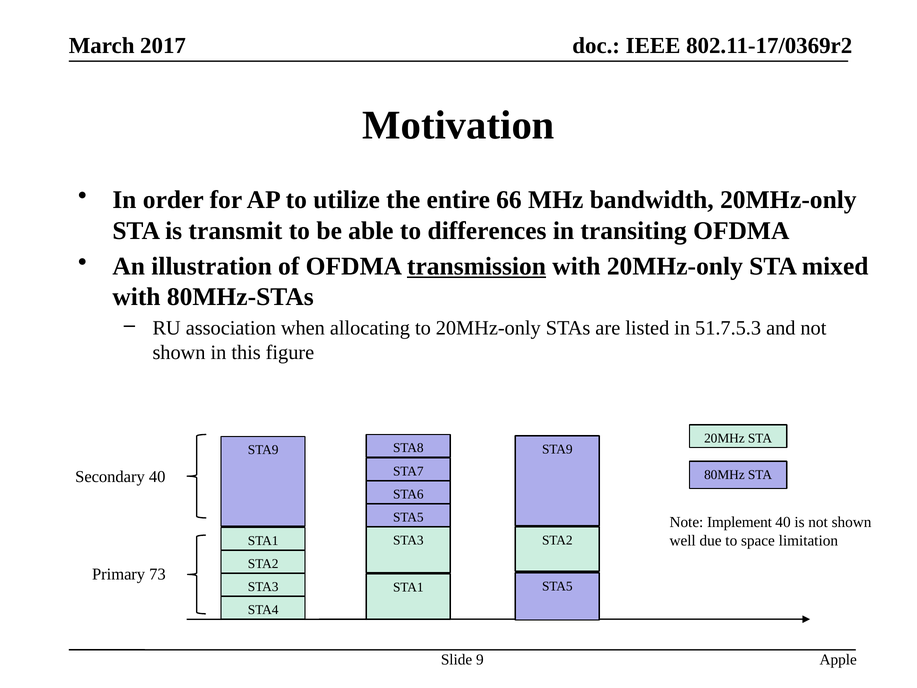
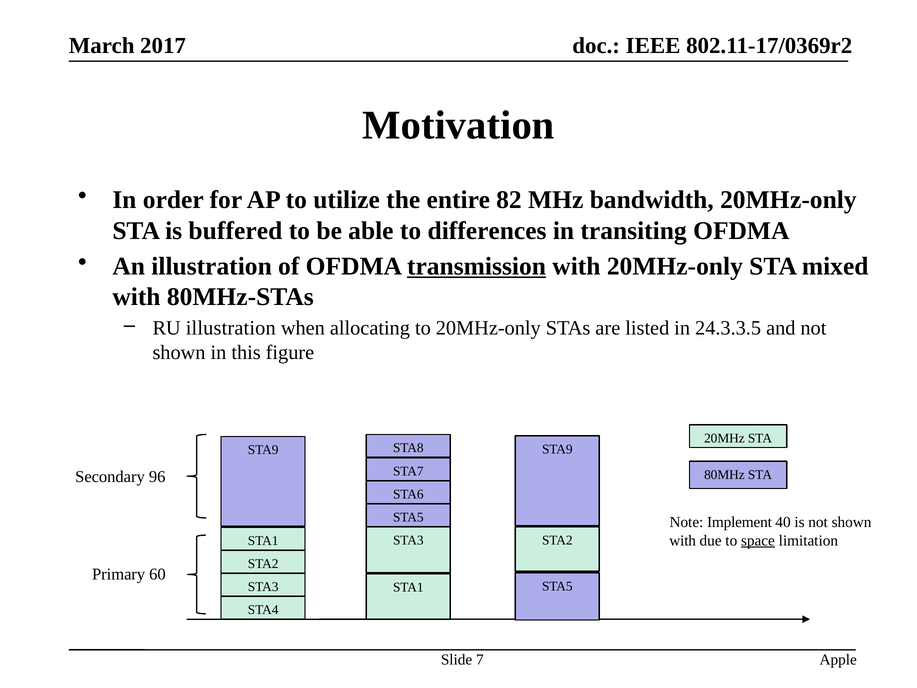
66: 66 -> 82 (509, 200)
transmit: transmit -> buffered (235, 231)
RU association: association -> illustration (231, 328)
51.7.5.3: 51.7.5.3 -> 24.3.3.5 (728, 328)
Secondary 40: 40 -> 96 (157, 477)
well: well -> with (683, 540)
space underline: none -> present (758, 540)
73: 73 -> 60 (157, 574)
9: 9 -> 7 (480, 660)
